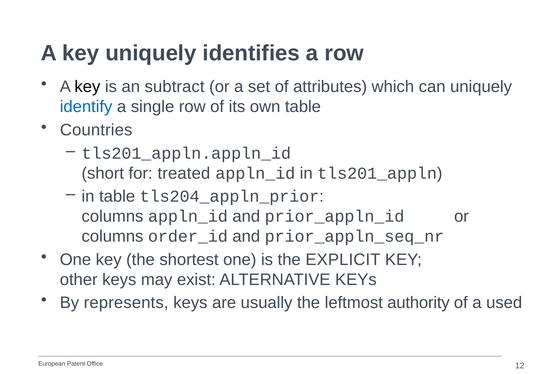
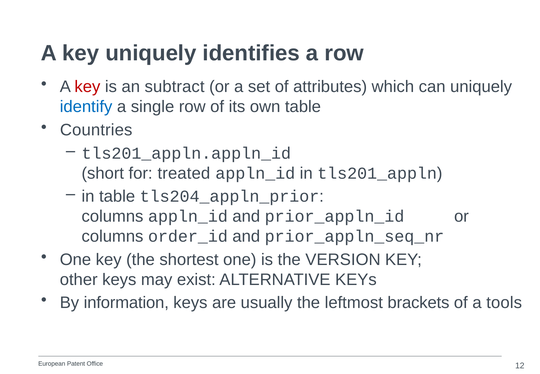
key colour: black -> red (87, 87)
EXPLICIT: EXPLICIT -> VERSION (343, 260)
represents: represents -> information (126, 303)
authority: authority -> brackets (418, 303)
used: used -> tools (504, 303)
